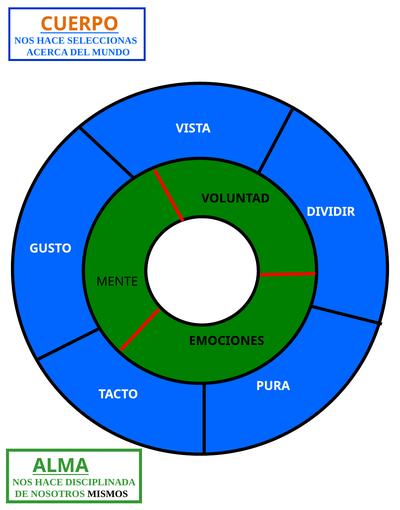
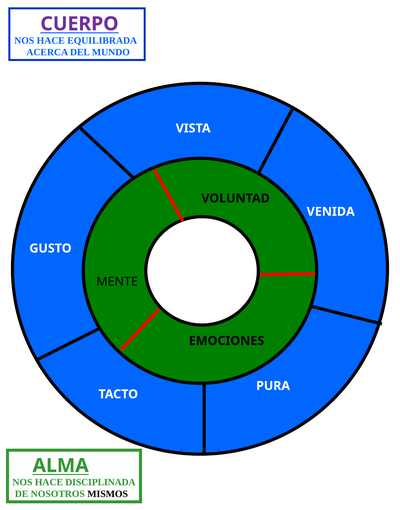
CUERPO colour: orange -> purple (79, 24)
SELECCIONAS: SELECCIONAS -> EQUILIBRADA (102, 41)
DIVIDIR: DIVIDIR -> VENIDA (331, 212)
